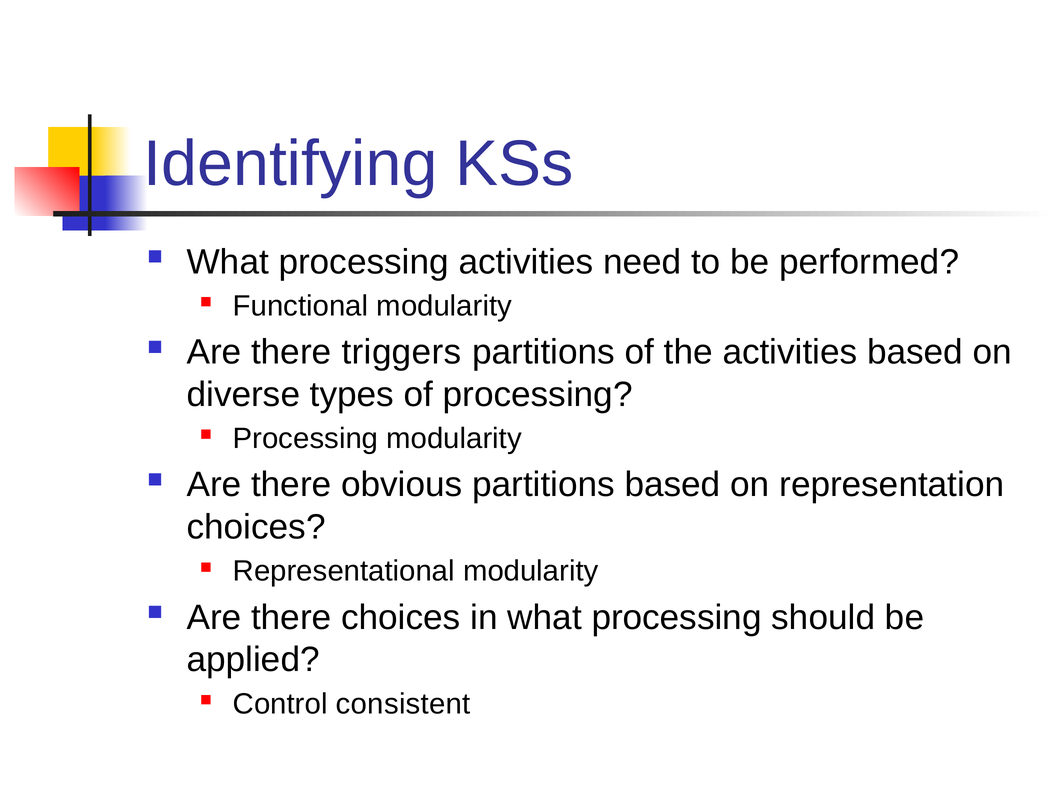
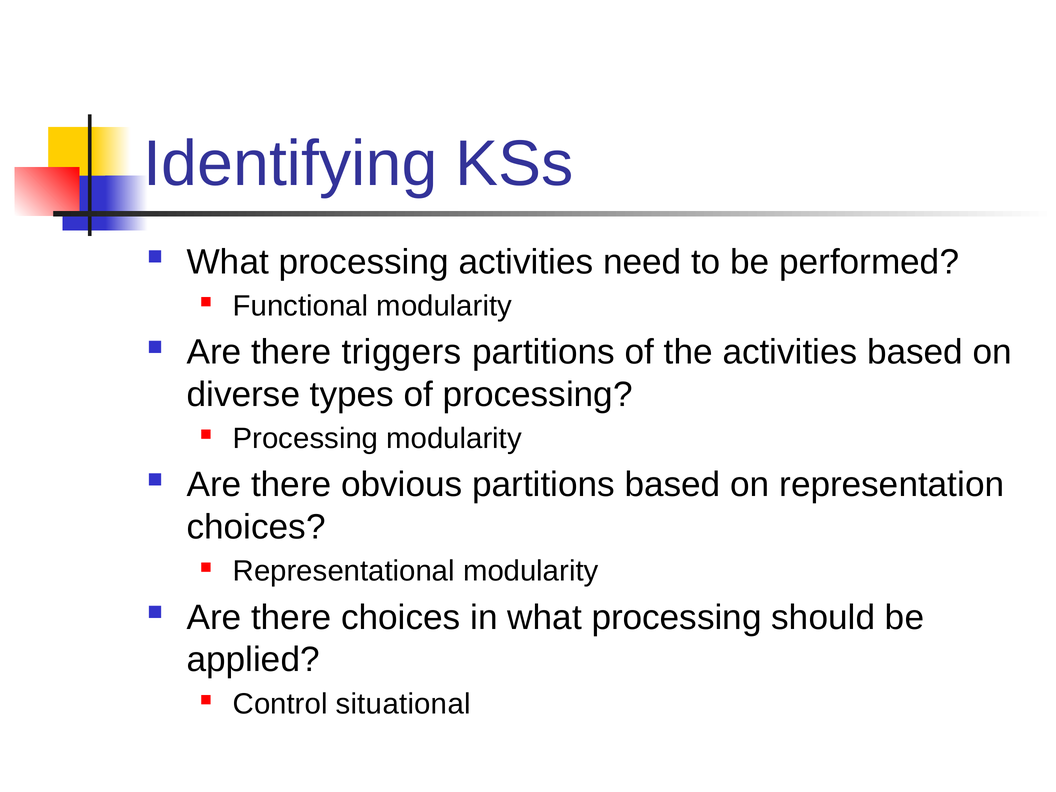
consistent: consistent -> situational (403, 704)
